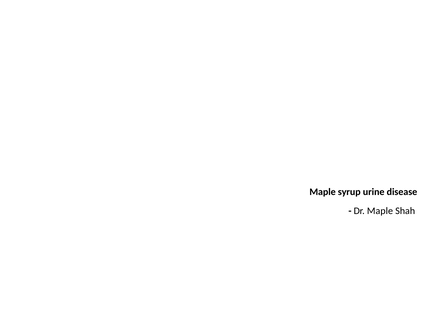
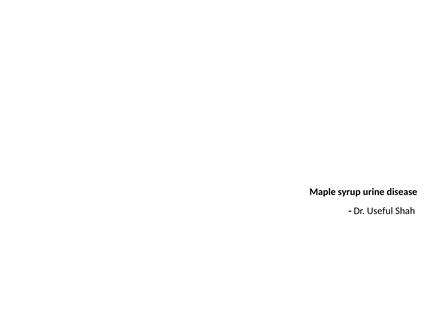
Dr Maple: Maple -> Useful (380, 211)
